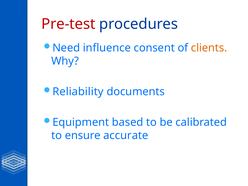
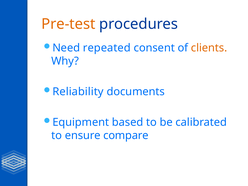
Pre-test colour: red -> orange (68, 24)
influence: influence -> repeated (107, 48)
accurate: accurate -> compare (126, 136)
